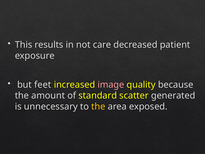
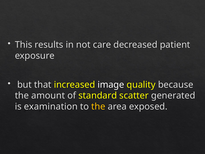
feet: feet -> that (43, 85)
image colour: pink -> white (111, 85)
unnecessary: unnecessary -> examination (51, 106)
